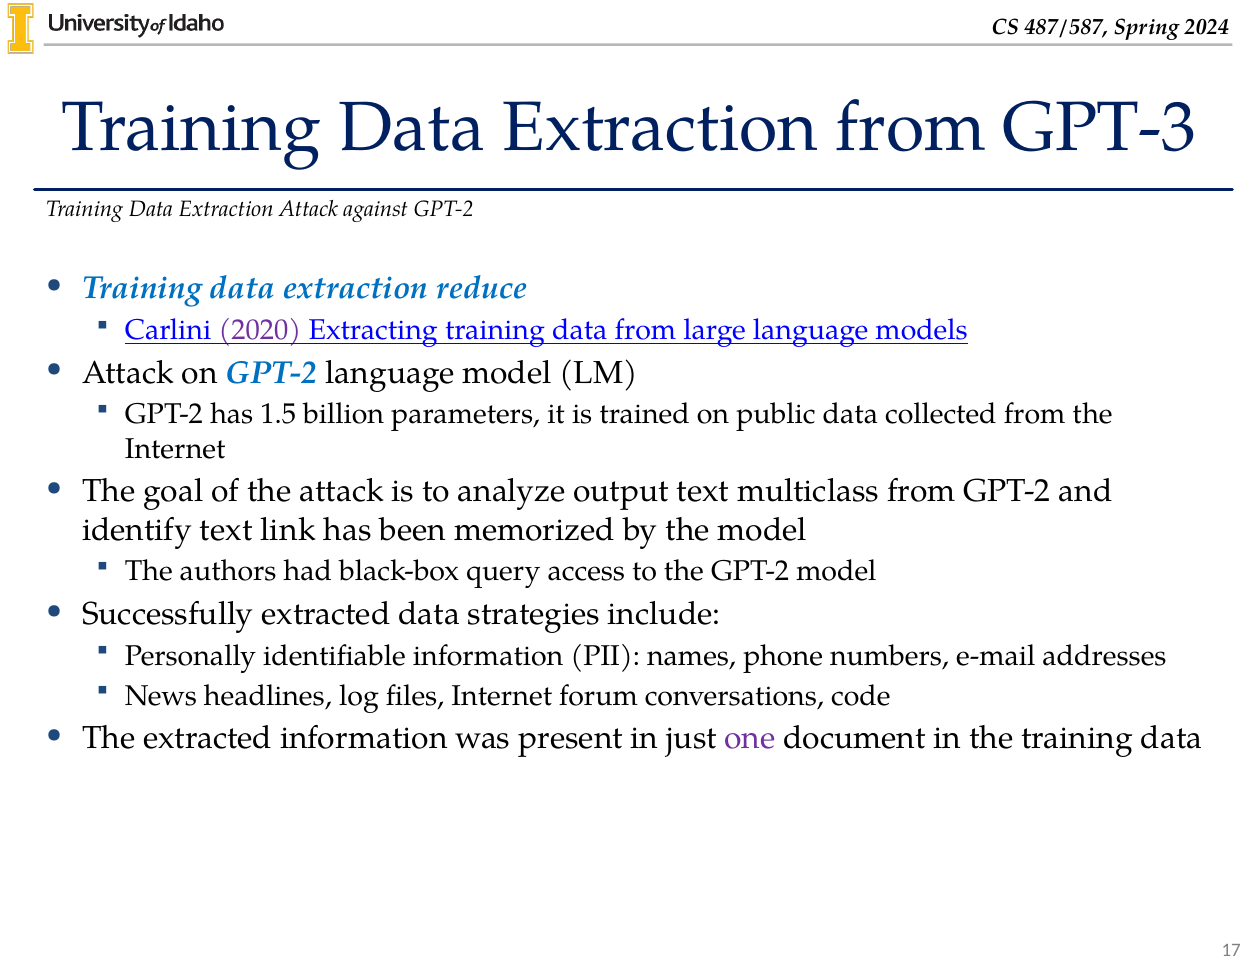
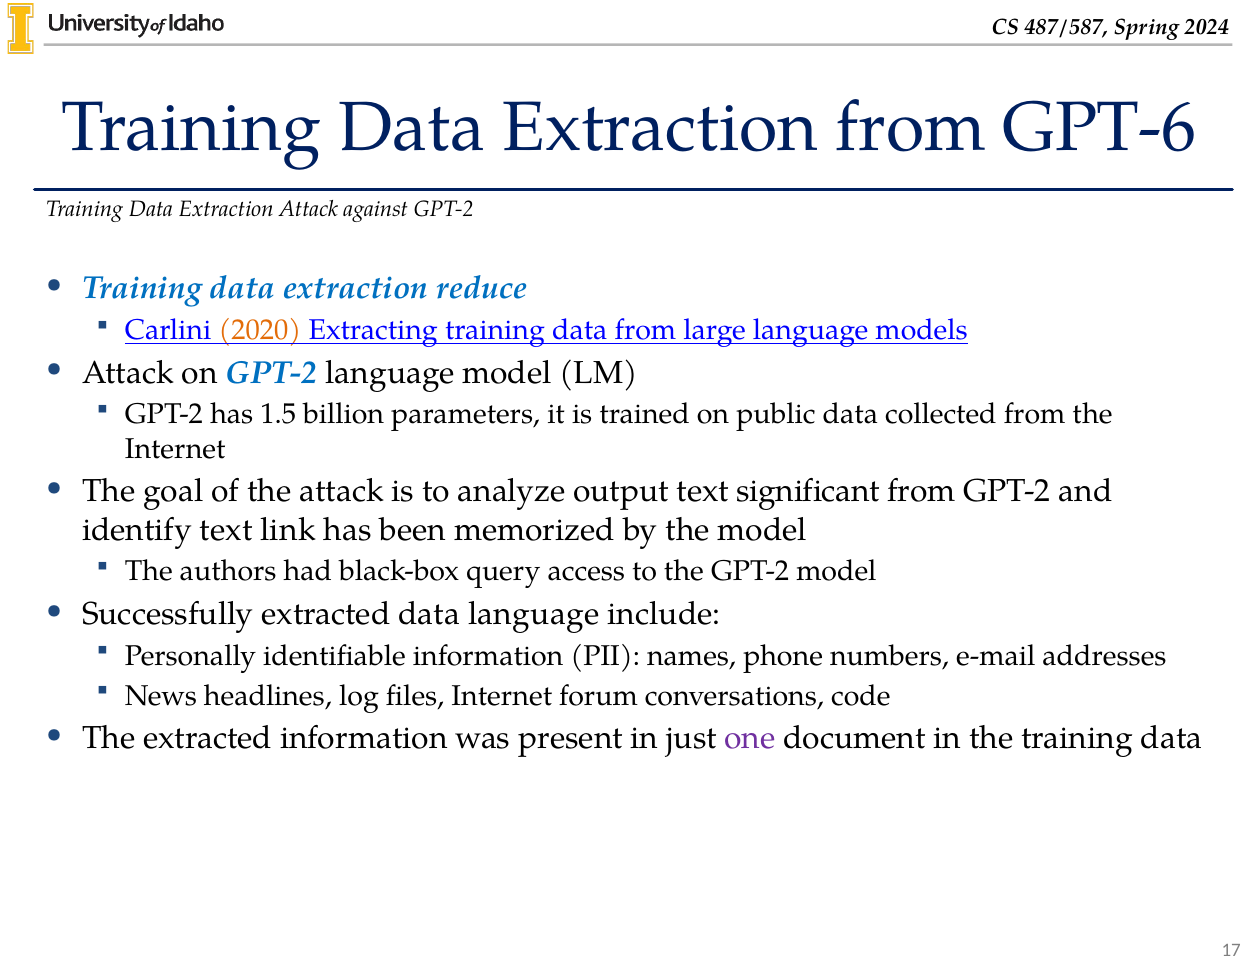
GPT-3: GPT-3 -> GPT-6 (1099, 128)
2020 colour: purple -> orange (260, 330)
multiclass: multiclass -> significant (808, 492)
data strategies: strategies -> language (534, 614)
